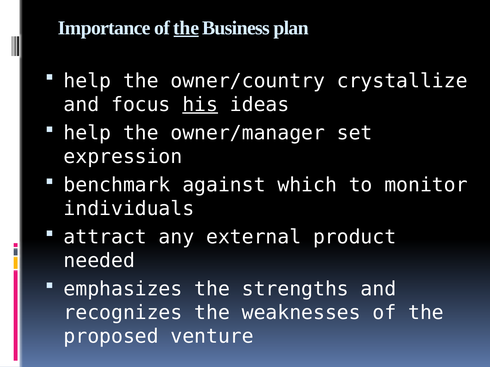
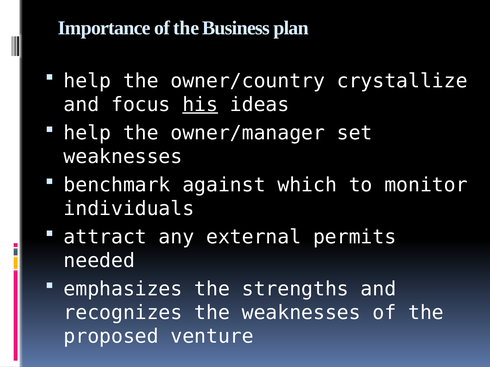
the underline: present -> none (186, 28)
expression: expression -> weaknesses (123, 157)
product: product -> permits (355, 237)
